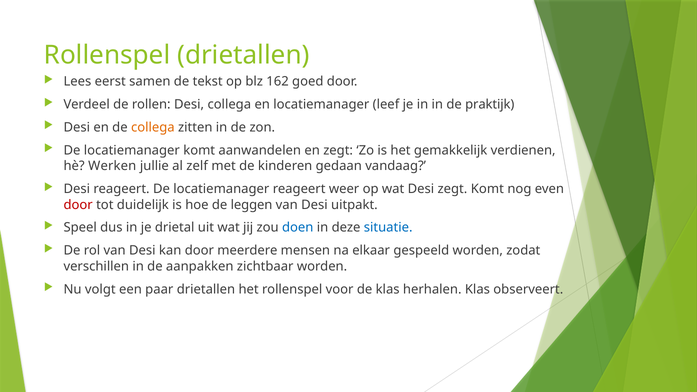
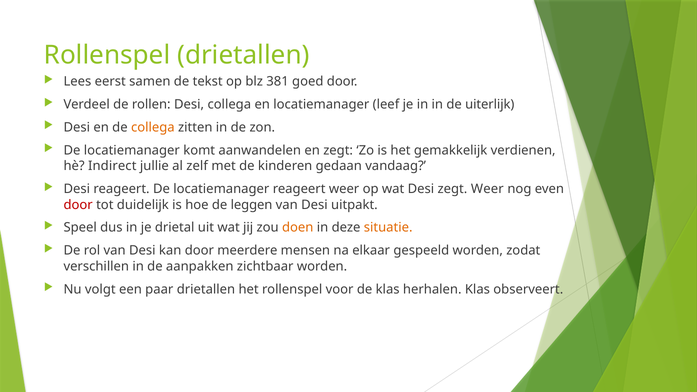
162: 162 -> 381 (278, 82)
praktijk: praktijk -> uiterlijk (490, 105)
Werken: Werken -> Indirect (112, 166)
zegt Komt: Komt -> Weer (487, 189)
doen colour: blue -> orange (298, 228)
situatie colour: blue -> orange (388, 228)
